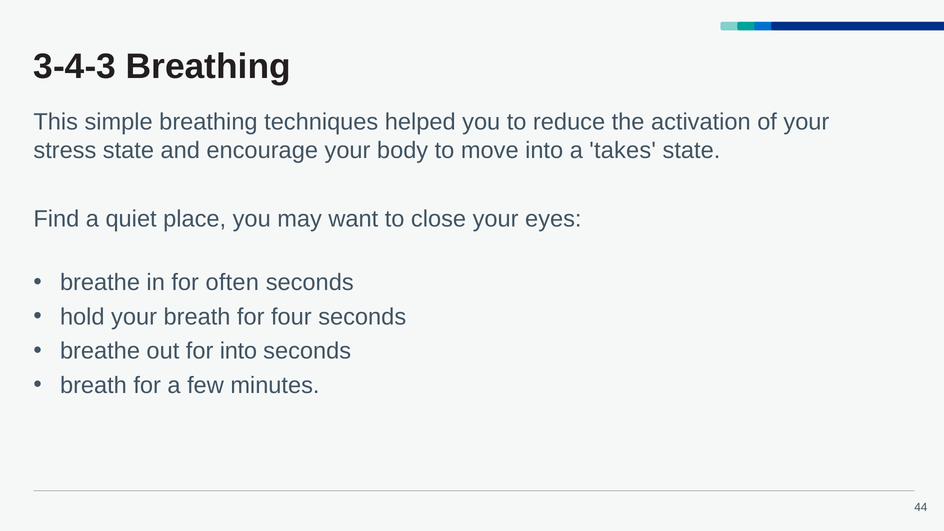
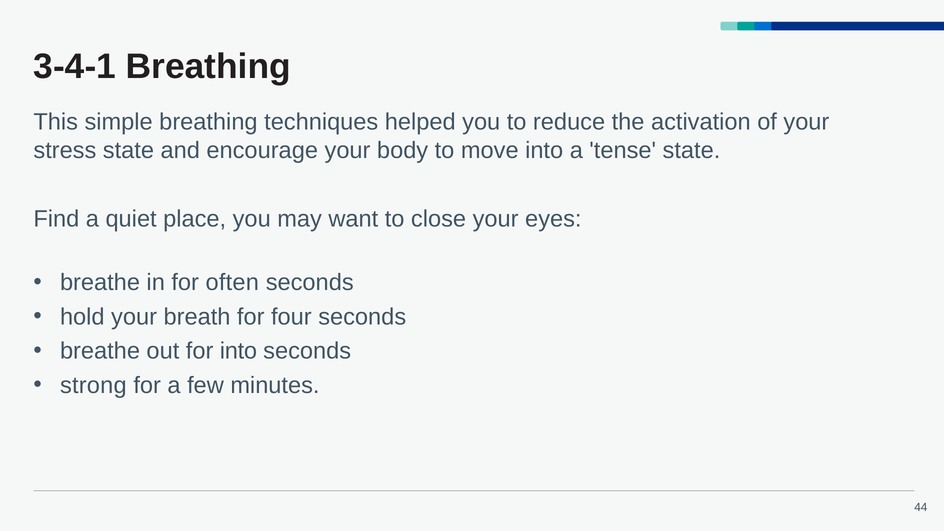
3-4-3: 3-4-3 -> 3-4-1 (75, 67)
takes: takes -> tense (623, 150)
breath: breath -> strong (93, 385)
